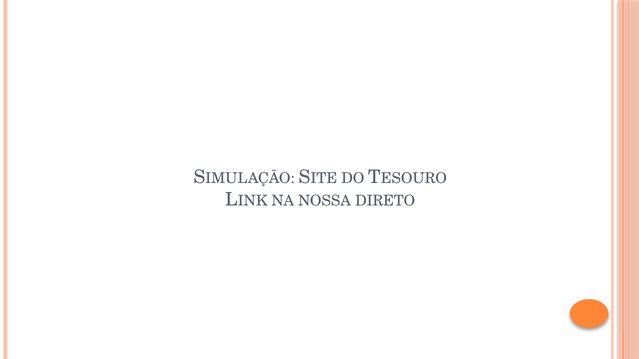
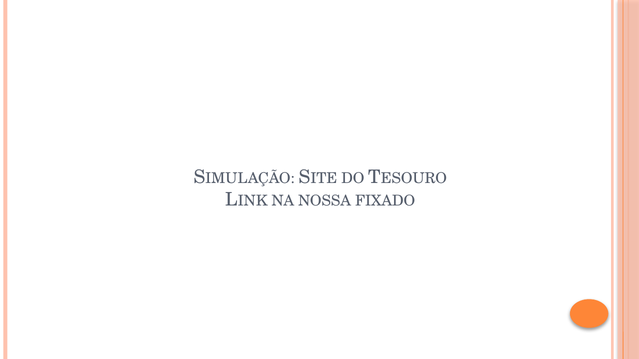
DIRETO: DIRETO -> FIXADO (385, 201)
